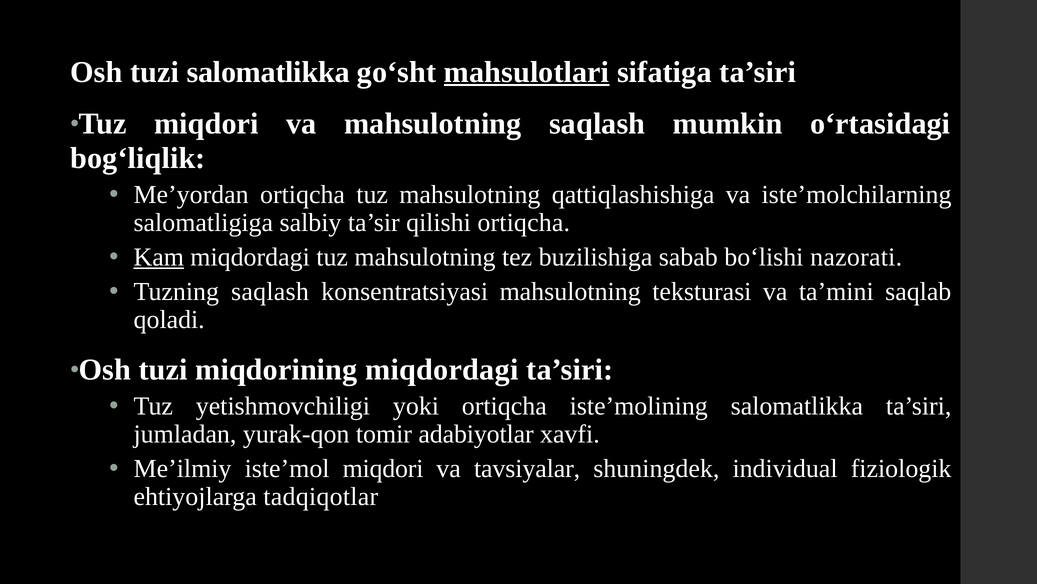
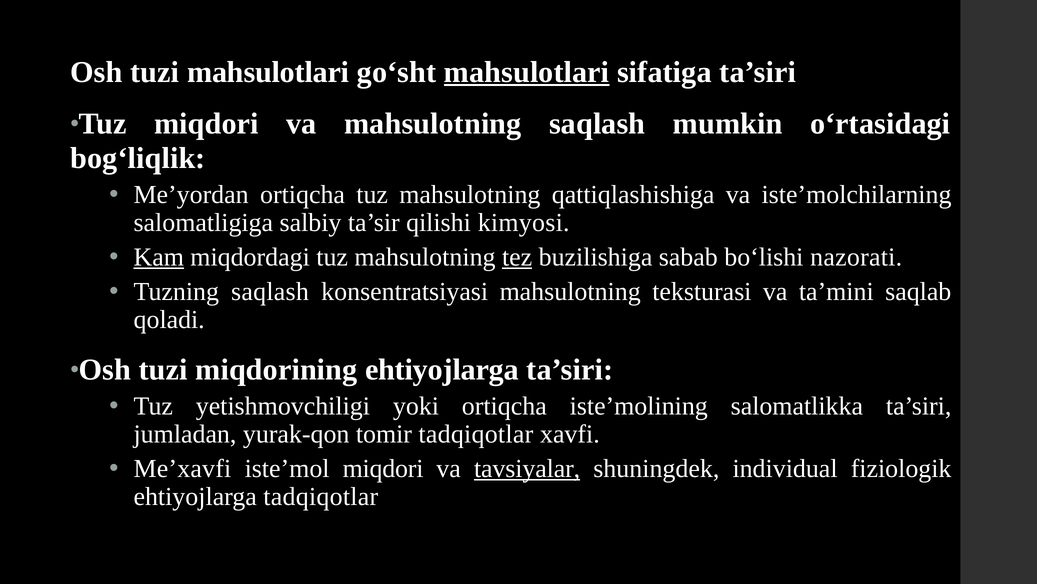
tuzi salomatlikka: salomatlikka -> mahsulotlari (268, 72)
qilishi ortiqcha: ortiqcha -> kimyosi (524, 222)
tez underline: none -> present (517, 257)
miqdorining miqdordagi: miqdordagi -> ehtiyojlarga (442, 370)
tomir adabiyotlar: adabiyotlar -> tadqiqotlar (476, 434)
Me’ilmiy: Me’ilmiy -> Me’xavfi (182, 468)
tavsiyalar underline: none -> present (527, 468)
